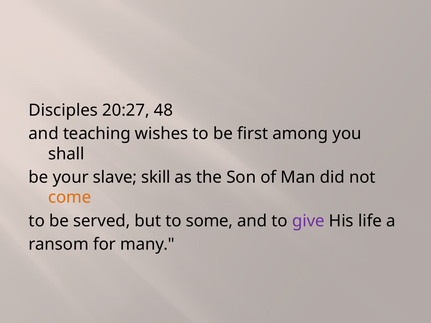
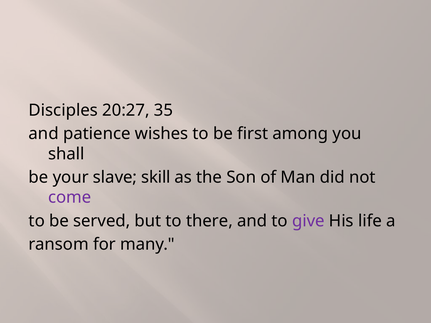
48: 48 -> 35 (163, 110)
teaching: teaching -> patience (97, 134)
come colour: orange -> purple (70, 198)
some: some -> there (209, 221)
